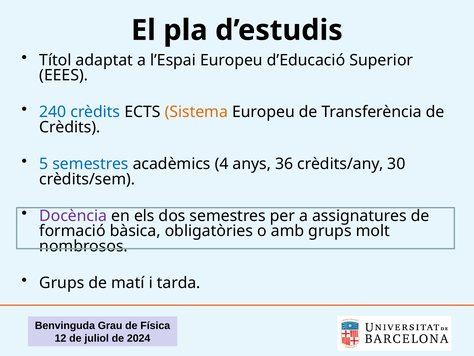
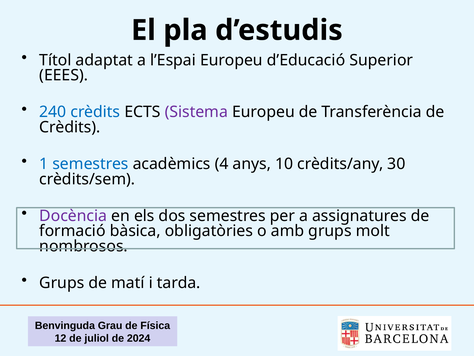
Sistema colour: orange -> purple (196, 112)
5: 5 -> 1 (44, 164)
36: 36 -> 10 (284, 164)
